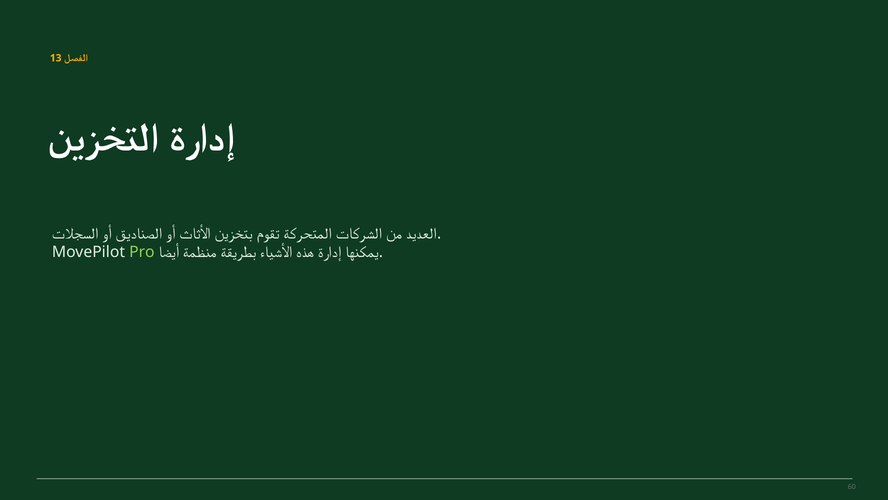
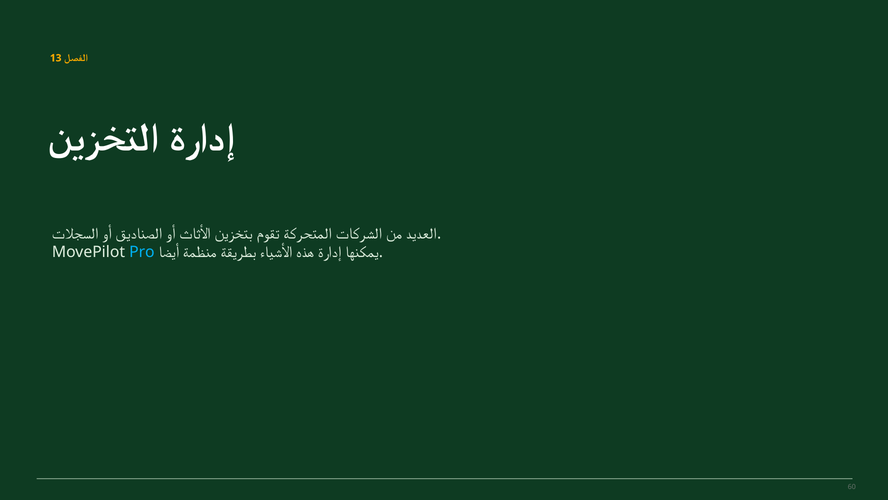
Pro colour: light green -> light blue (142, 252)
